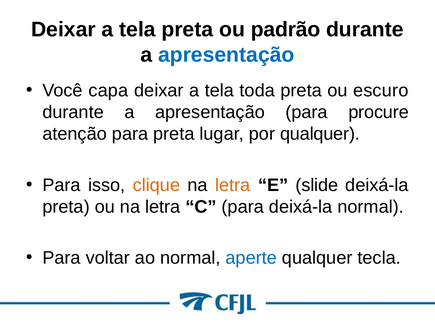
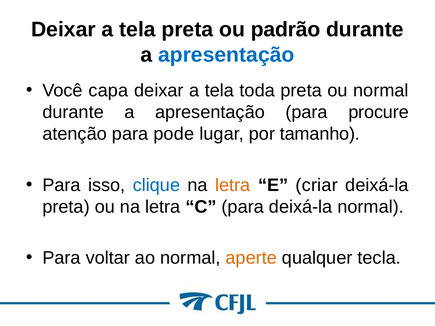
ou escuro: escuro -> normal (381, 90)
para preta: preta -> pode (174, 134)
por qualquer: qualquer -> tamanho (320, 134)
clique colour: orange -> blue (156, 185)
slide: slide -> criar (317, 185)
aperte colour: blue -> orange (251, 258)
